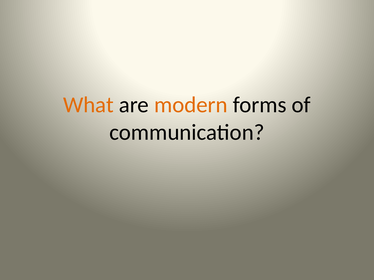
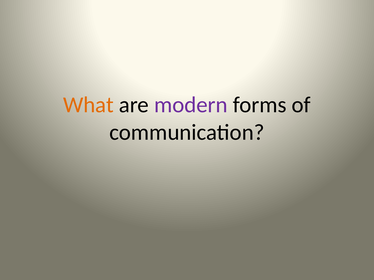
modern colour: orange -> purple (191, 105)
